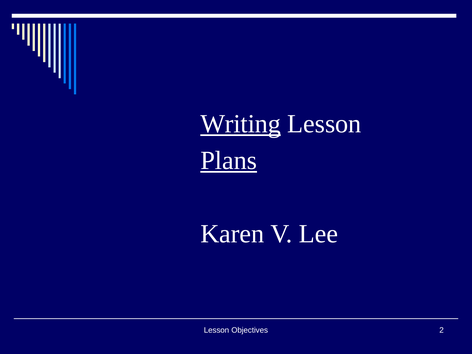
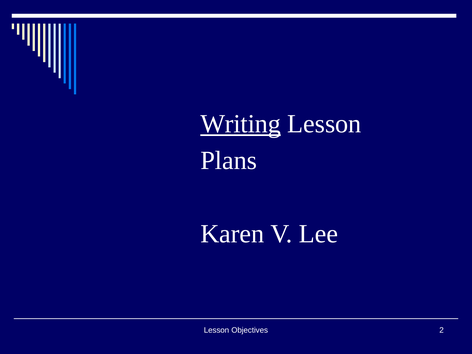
Plans underline: present -> none (229, 161)
